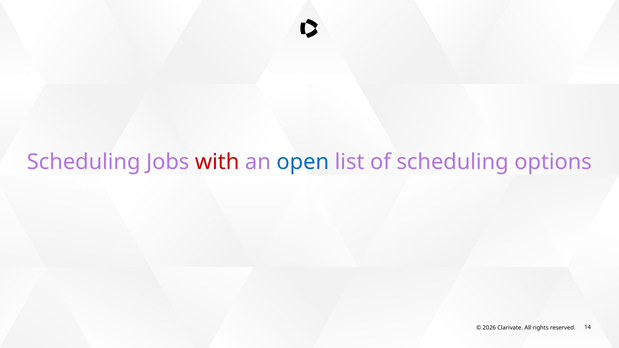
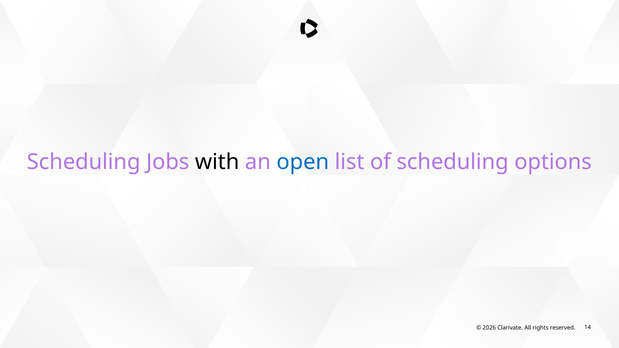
with colour: red -> black (217, 162)
